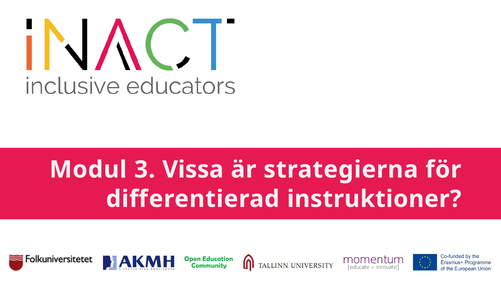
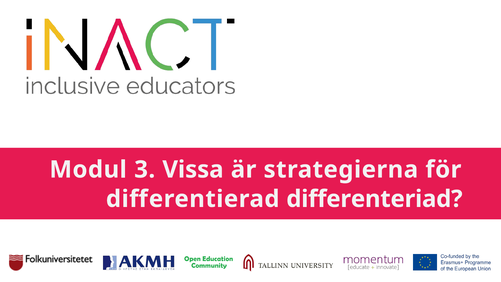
instruktioner: instruktioner -> differenteriad (374, 199)
